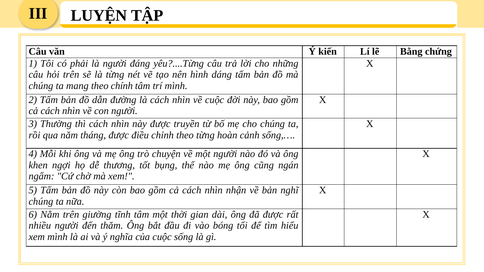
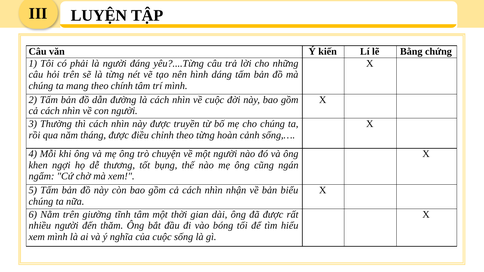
nghĩ: nghĩ -> biểu (289, 190)
